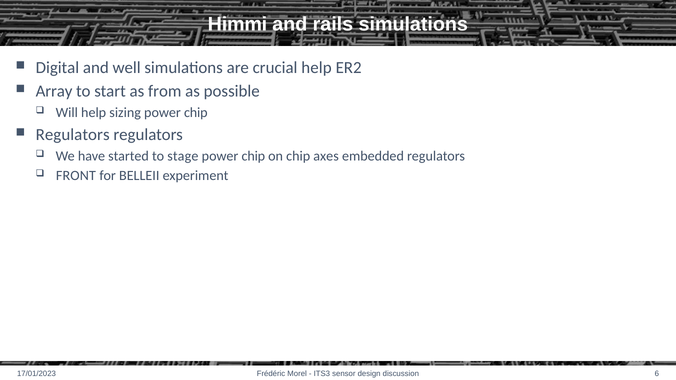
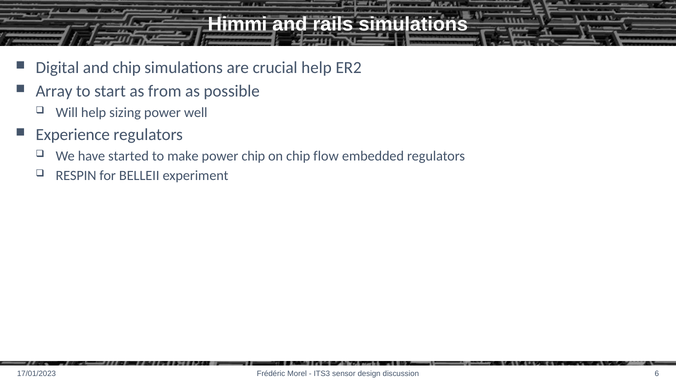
and well: well -> chip (127, 68)
sizing power chip: chip -> well (196, 113)
Regulators: Regulators -> Experience (73, 135)
stage: stage -> make (183, 156)
axes: axes -> flow (326, 156)
FRONT: FRONT -> RESPIN (76, 176)
